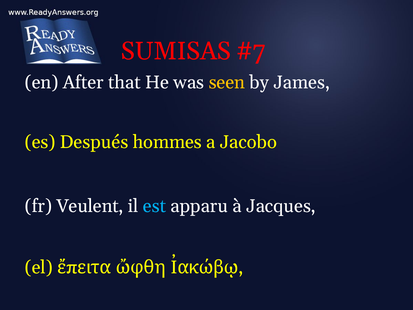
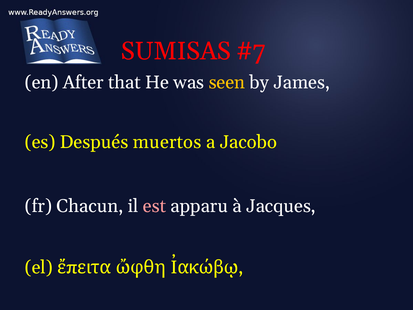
hommes: hommes -> muertos (167, 142)
Veulent: Veulent -> Chacun (90, 206)
est colour: light blue -> pink (154, 206)
